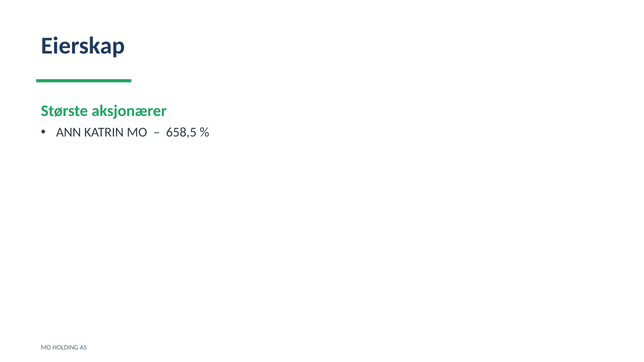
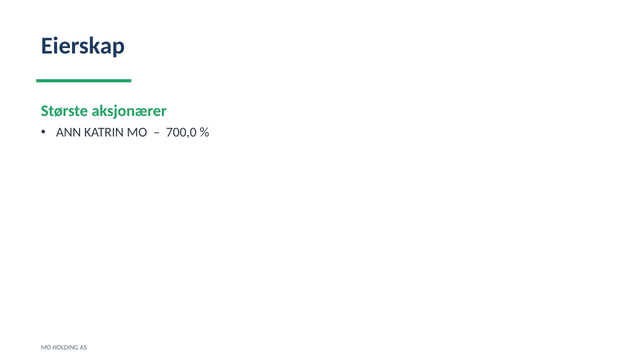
658,5: 658,5 -> 700,0 (181, 132)
